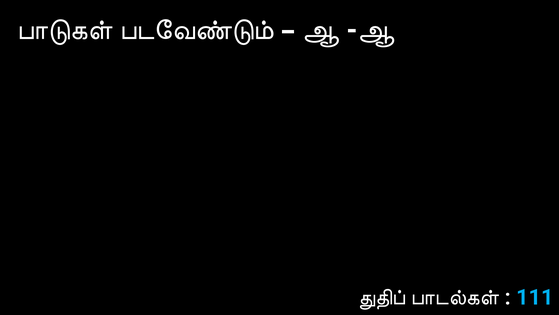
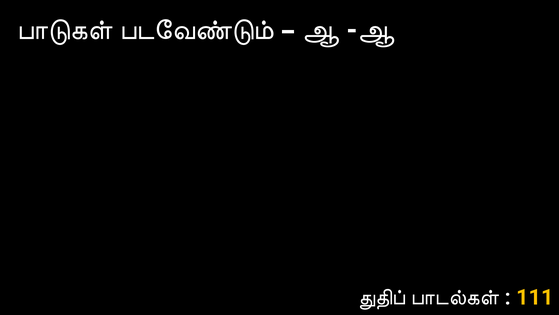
111 colour: light blue -> yellow (535, 297)
